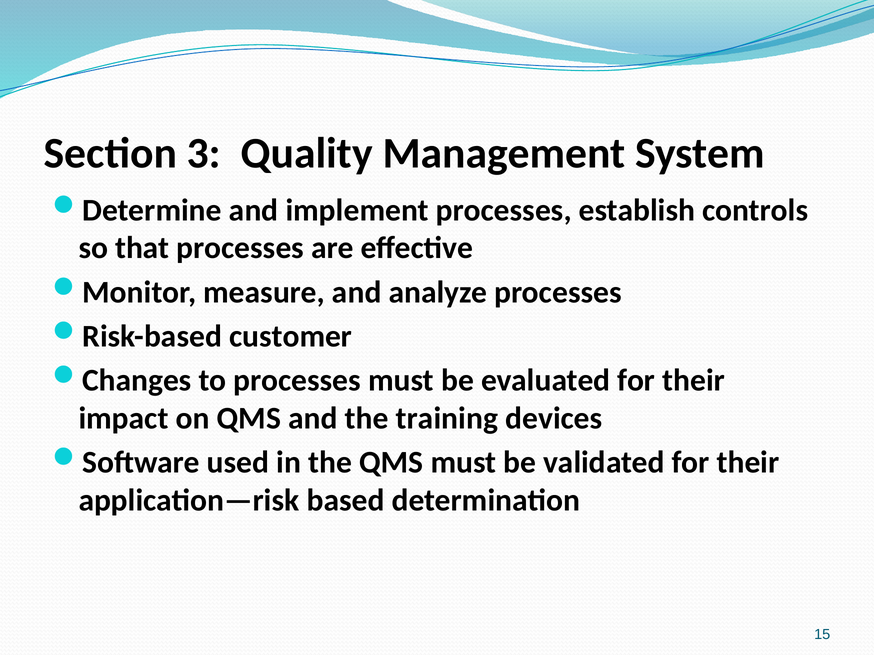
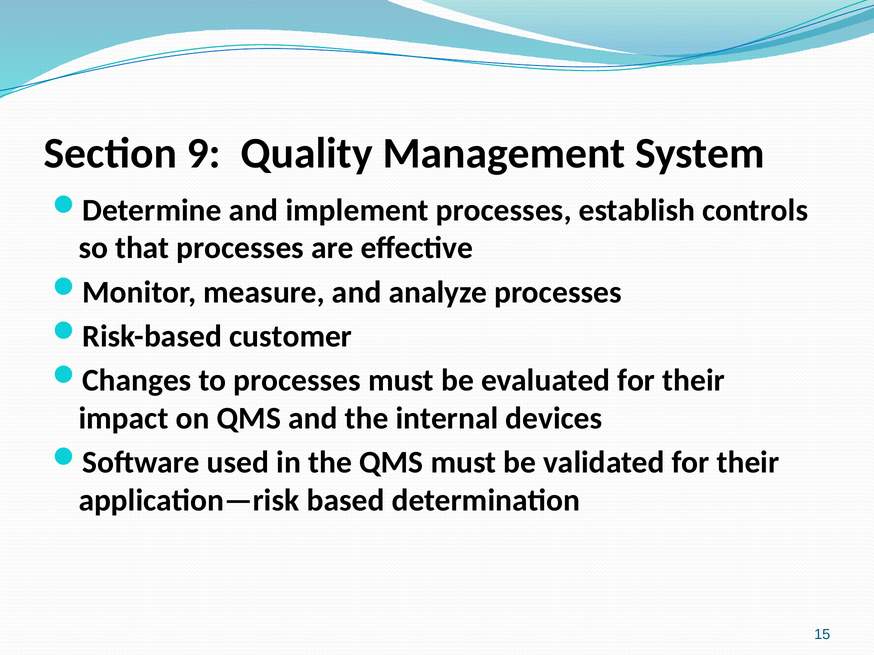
3: 3 -> 9 (204, 153)
training: training -> internal (447, 419)
